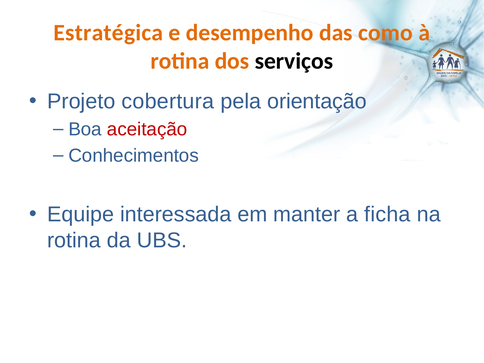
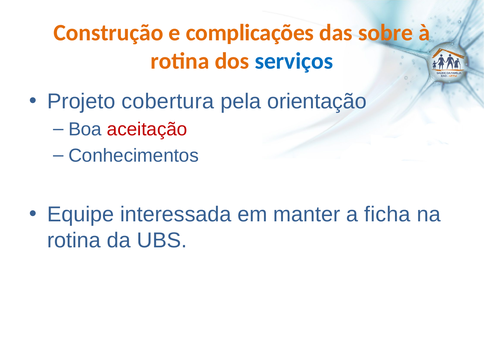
Estratégica: Estratégica -> Construção (108, 33)
desempenho: desempenho -> complicações (250, 33)
como: como -> sobre (386, 33)
serviços colour: black -> blue (294, 61)
